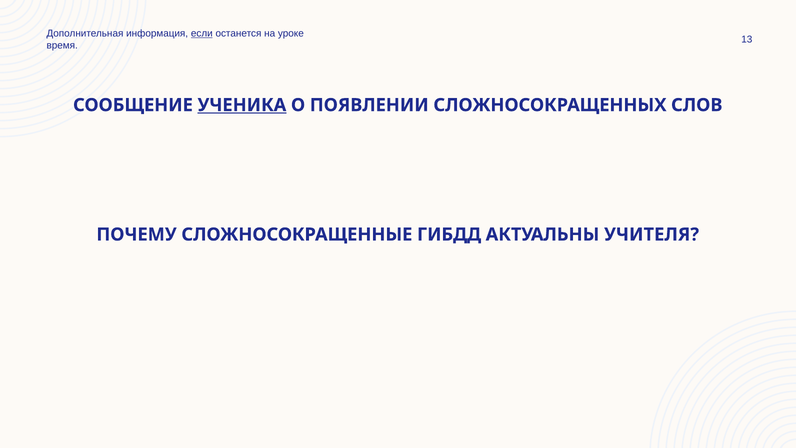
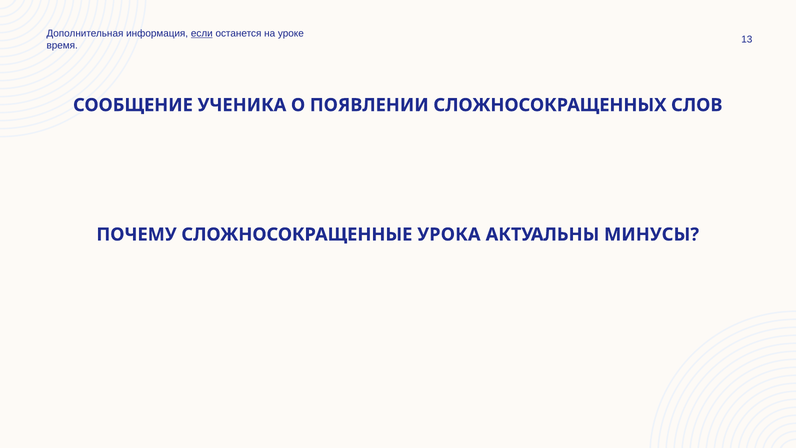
УЧЕНИКА underline: present -> none (242, 105)
ГИБДД: ГИБДД -> УРОКА (449, 234)
УЧИТЕЛЯ: УЧИТЕЛЯ -> МИНУСЫ (652, 234)
